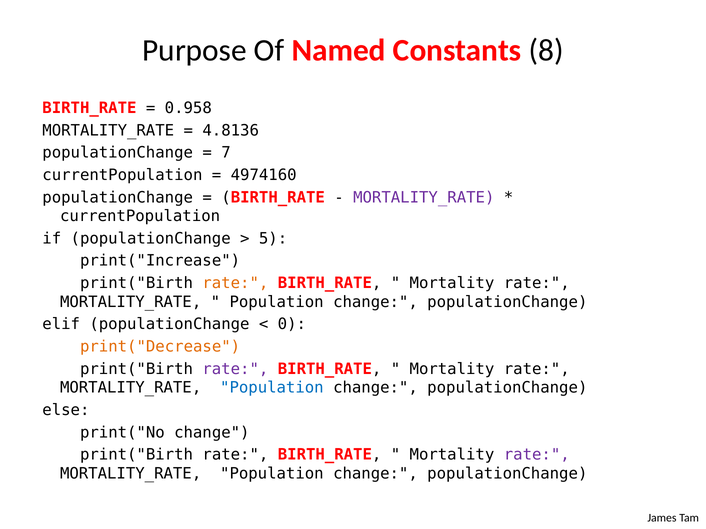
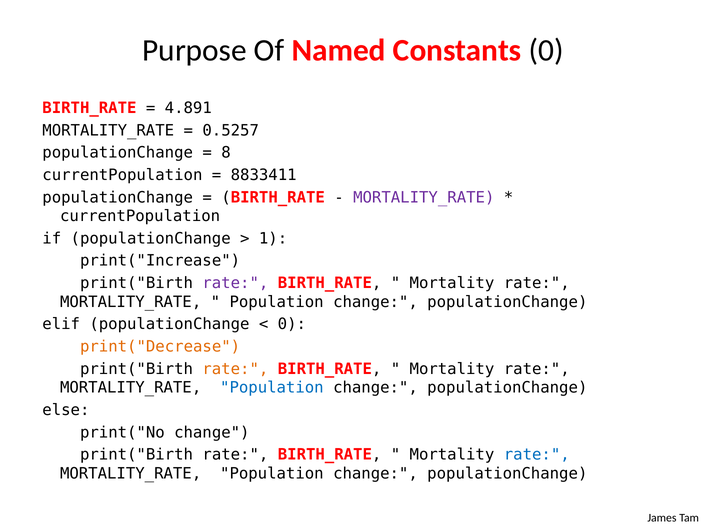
Constants 8: 8 -> 0 (546, 50)
0.958: 0.958 -> 4.891 (188, 108)
4.8136: 4.8136 -> 0.5257 (231, 131)
7: 7 -> 8 (226, 153)
4974160: 4974160 -> 8833411 (264, 175)
5: 5 -> 1 (273, 239)
rate colour: orange -> purple (235, 283)
rate colour: purple -> orange (235, 369)
rate colour: purple -> blue (537, 455)
